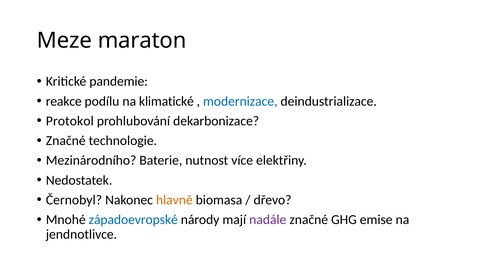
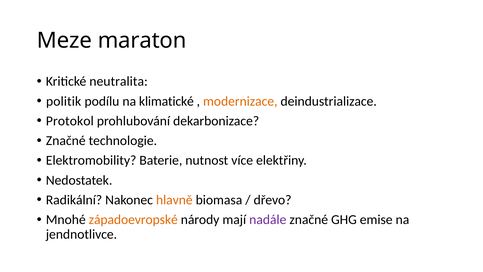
pandemie: pandemie -> neutralita (119, 81)
reakce: reakce -> politik (64, 101)
modernizace colour: blue -> orange (240, 101)
Mezinárodního: Mezinárodního -> Elektromobility (91, 160)
Černobyl: Černobyl -> Radikální (74, 200)
západoevropské colour: blue -> orange (133, 219)
